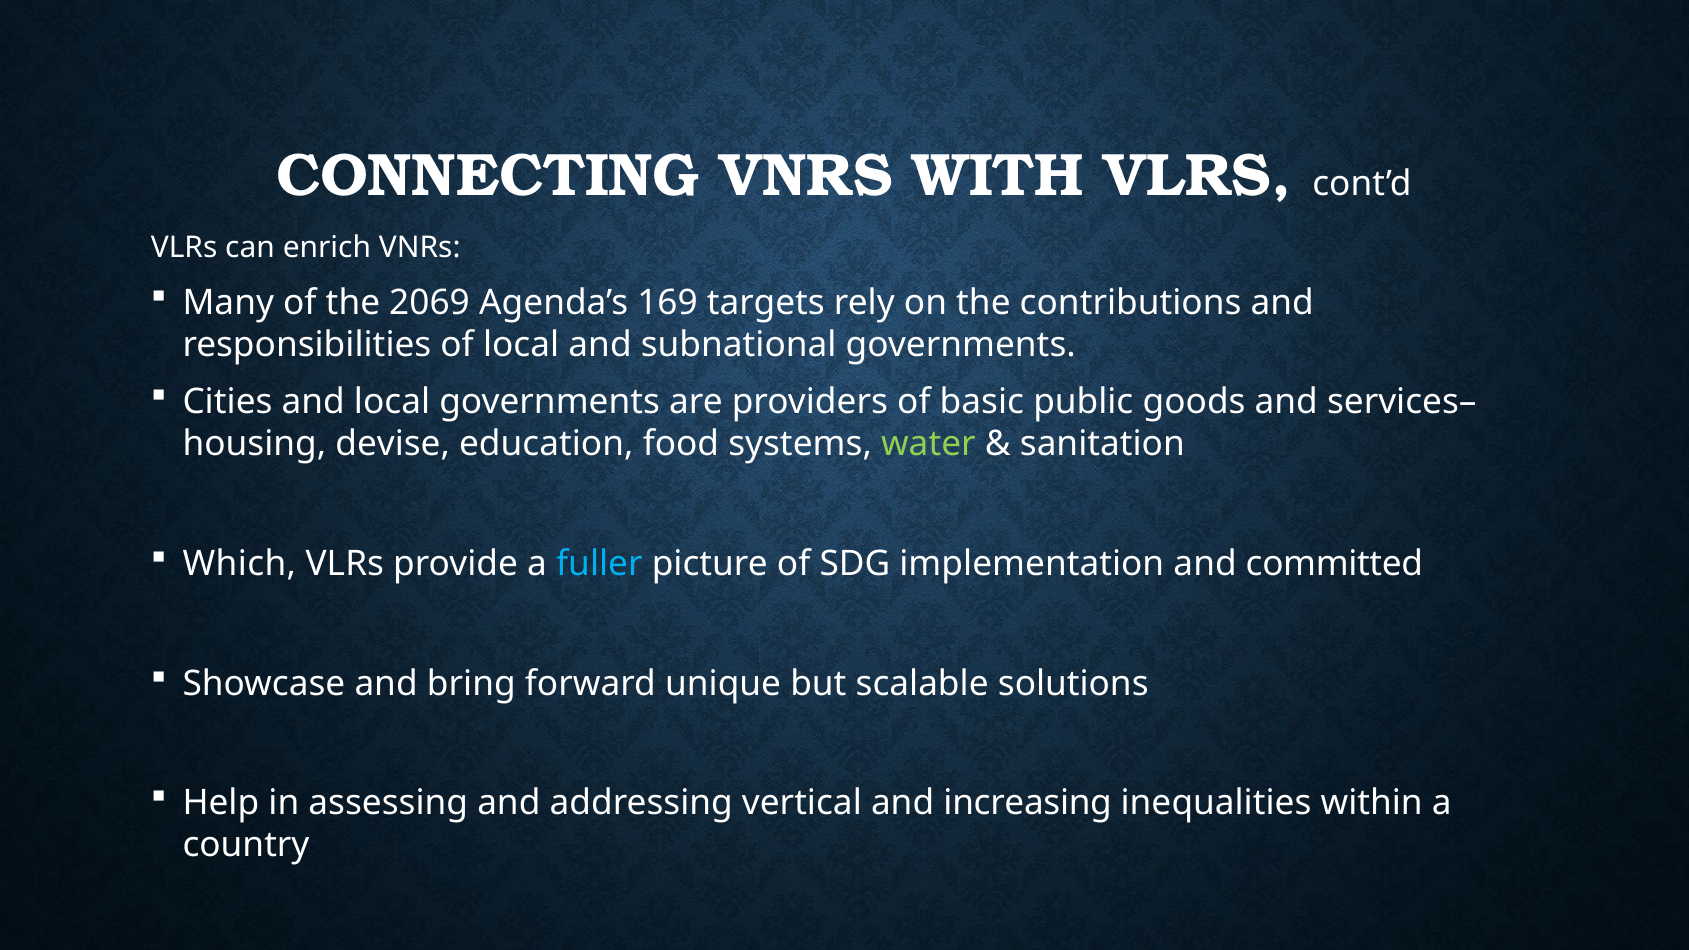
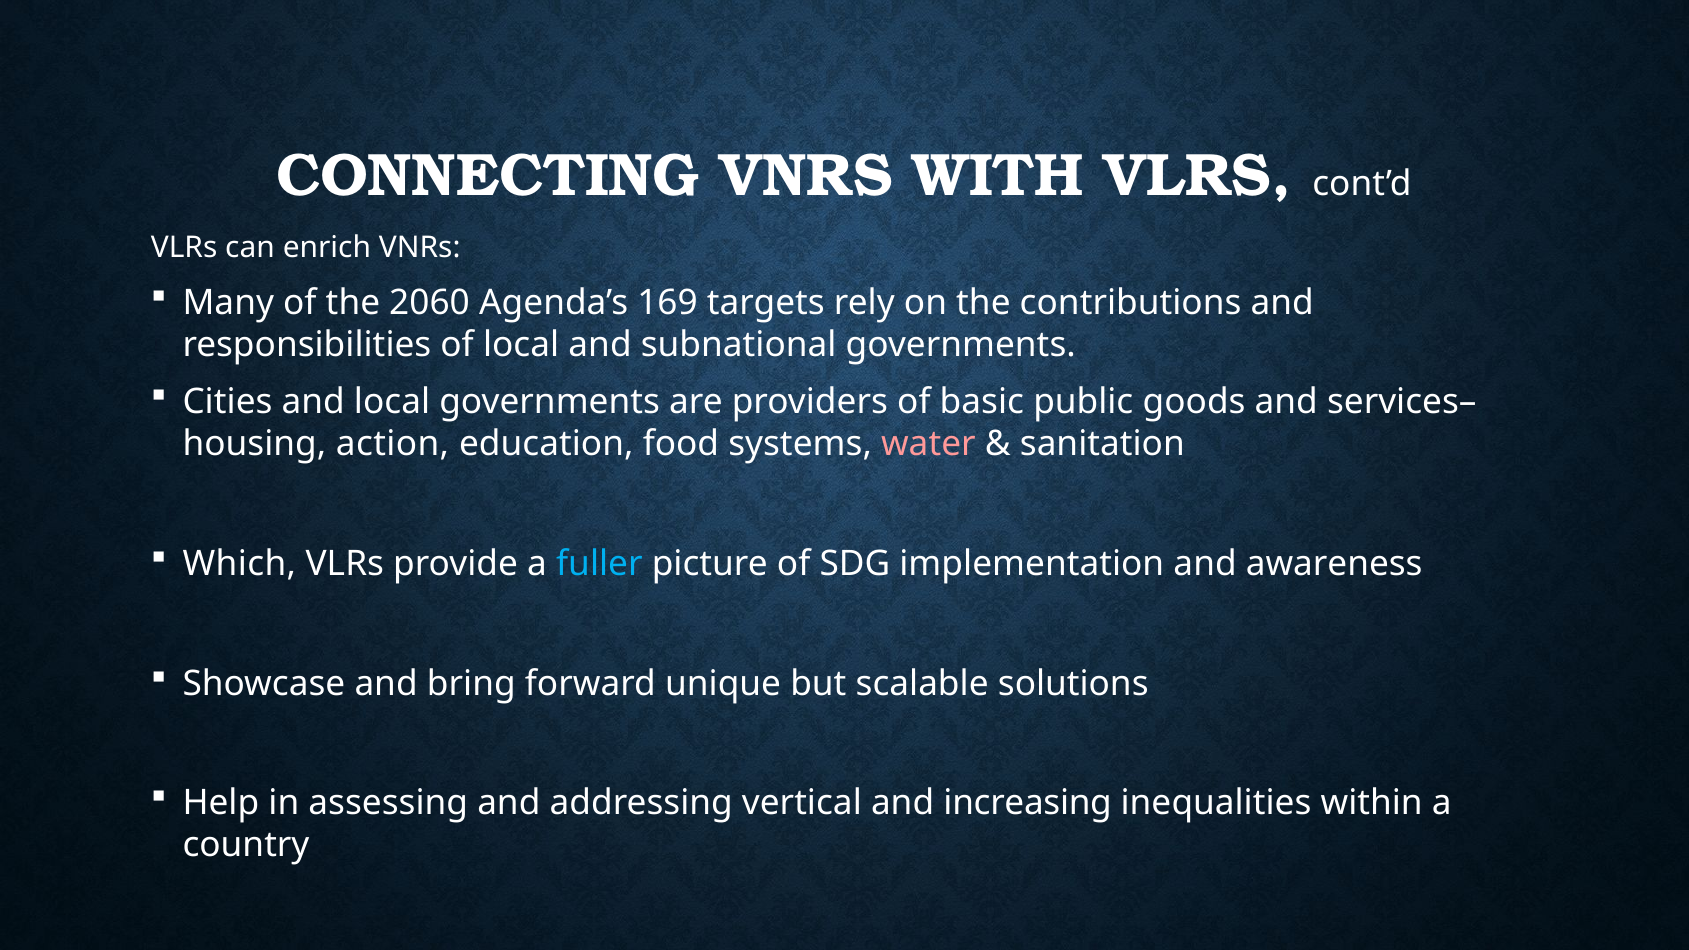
2069: 2069 -> 2060 (430, 303)
devise: devise -> action (393, 444)
water colour: light green -> pink (928, 444)
committed: committed -> awareness (1334, 564)
